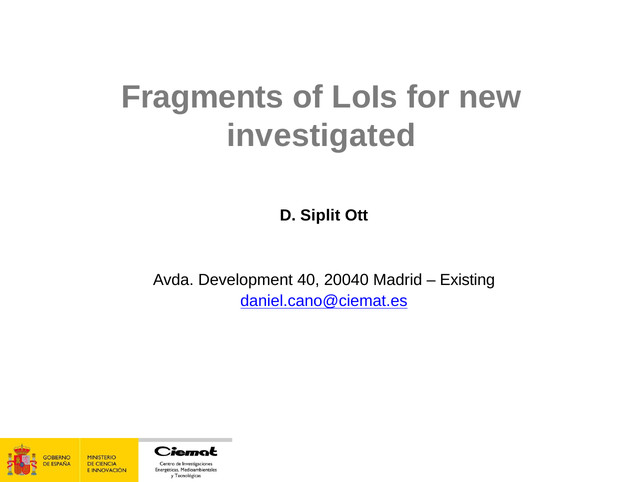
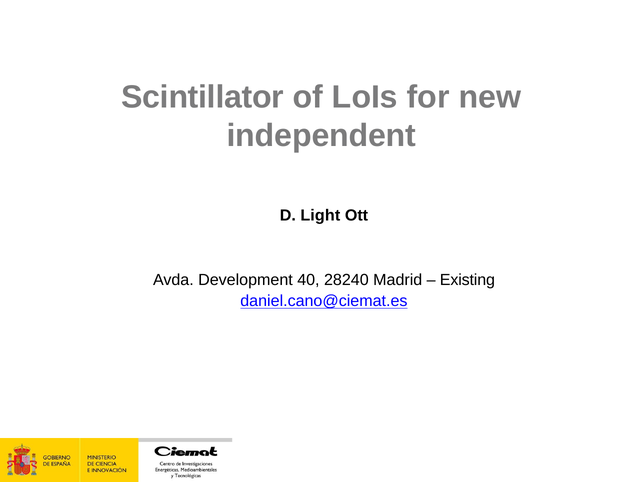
Fragments: Fragments -> Scintillator (203, 97)
investigated: investigated -> independent (321, 136)
Siplit: Siplit -> Light (320, 216)
20040: 20040 -> 28240 (346, 280)
